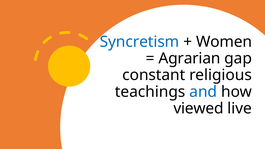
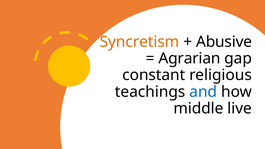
Syncretism colour: blue -> orange (139, 42)
Women: Women -> Abusive (224, 42)
viewed: viewed -> middle (198, 109)
